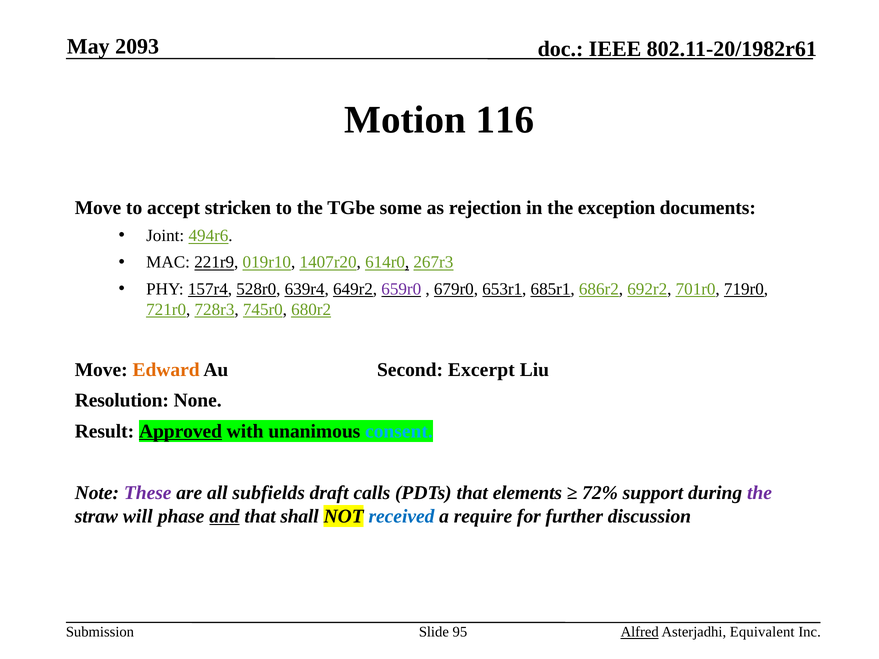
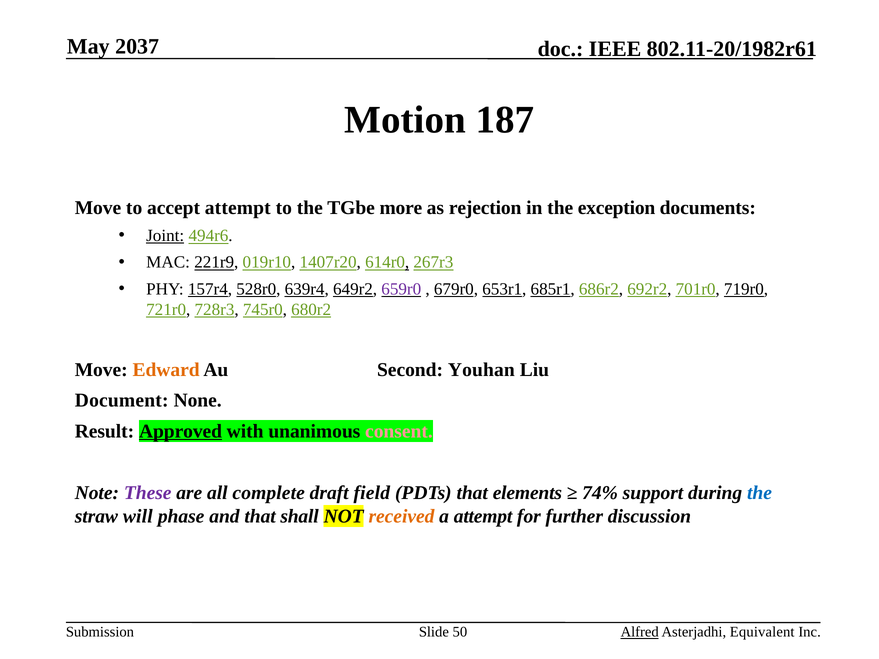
2093: 2093 -> 2037 (137, 47)
116: 116 -> 187 (505, 120)
accept stricken: stricken -> attempt (238, 208)
some: some -> more (401, 208)
Joint underline: none -> present (165, 236)
Excerpt: Excerpt -> Youhan (481, 370)
Resolution: Resolution -> Document (122, 401)
consent colour: light blue -> pink (399, 431)
subfields: subfields -> complete (269, 493)
calls: calls -> field (372, 493)
72%: 72% -> 74% (600, 493)
the colour: purple -> blue (759, 493)
and underline: present -> none (224, 516)
received colour: blue -> orange (401, 516)
a require: require -> attempt (483, 516)
95: 95 -> 50 (460, 632)
